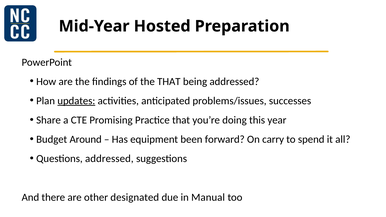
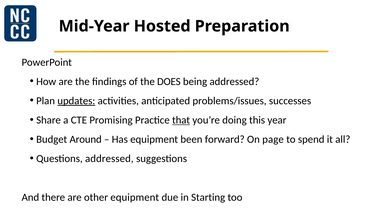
the THAT: THAT -> DOES (169, 82)
that underline: none -> present (181, 120)
carry: carry -> page (273, 139)
other designated: designated -> equipment (135, 197)
Manual: Manual -> Starting (208, 197)
